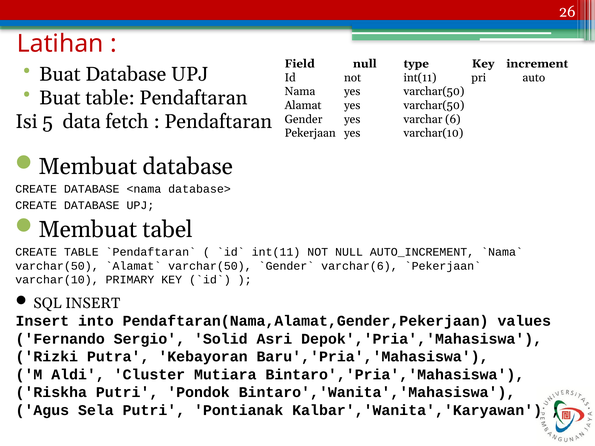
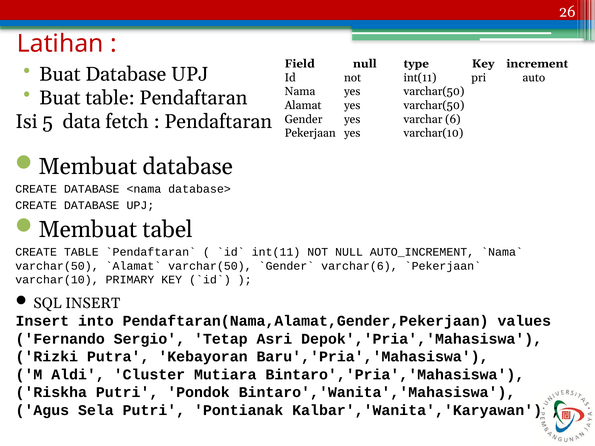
Solid: Solid -> Tetap (221, 339)
